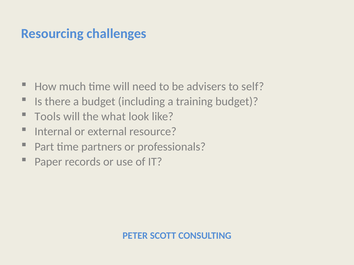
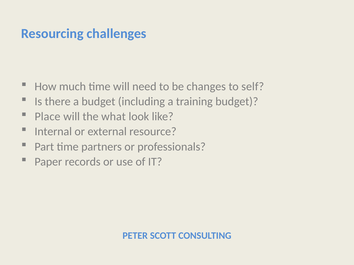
advisers: advisers -> changes (206, 87)
Tools: Tools -> Place (48, 117)
